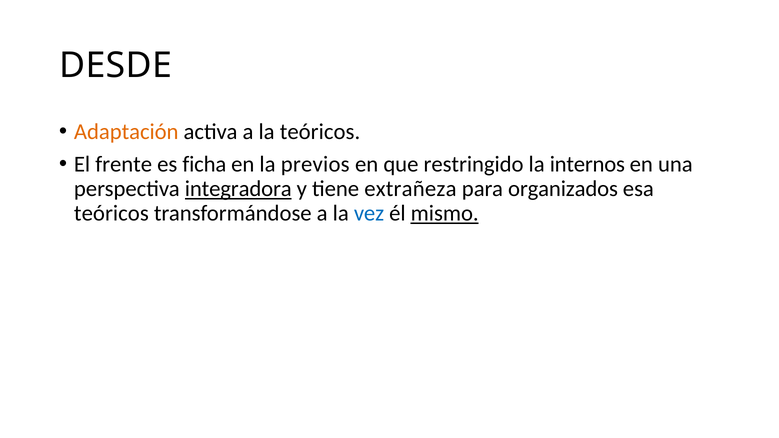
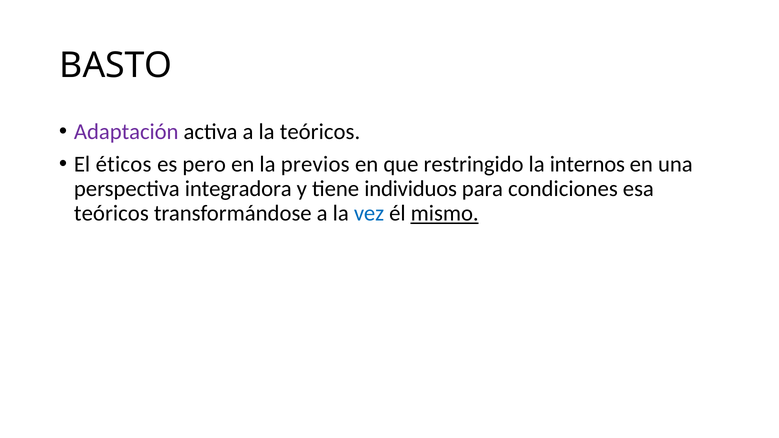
DESDE: DESDE -> BASTO (116, 65)
Adaptación colour: orange -> purple (126, 132)
frente: frente -> éticos (124, 164)
ficha: ficha -> pero (204, 164)
integradora underline: present -> none (238, 189)
extrañeza: extrañeza -> individuos (411, 189)
organizados: organizados -> condiciones (563, 189)
